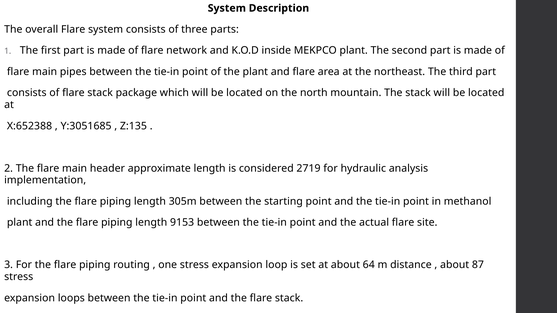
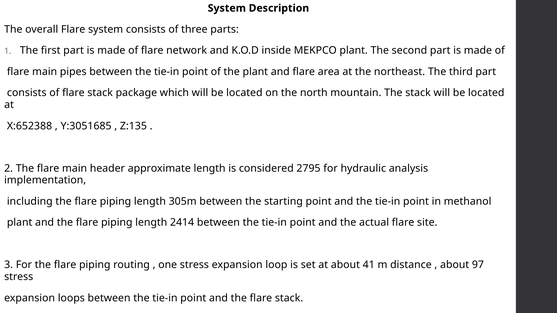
2719: 2719 -> 2795 (308, 168)
9153: 9153 -> 2414 (182, 223)
64: 64 -> 41 (369, 265)
87: 87 -> 97 (478, 265)
